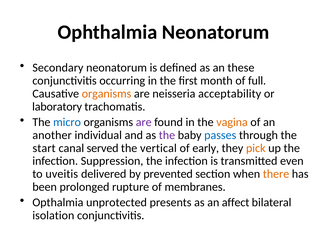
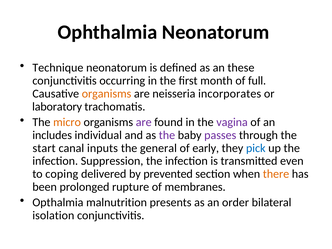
Secondary: Secondary -> Technique (58, 68)
acceptability: acceptability -> incorporates (230, 94)
micro colour: blue -> orange (67, 122)
vagina colour: orange -> purple (232, 122)
another: another -> includes (52, 135)
passes colour: blue -> purple (220, 135)
served: served -> inputs (102, 148)
vertical: vertical -> general (158, 148)
pick colour: orange -> blue (256, 148)
uveitis: uveitis -> coping (62, 174)
unprotected: unprotected -> malnutrition (117, 202)
affect: affect -> order (236, 202)
